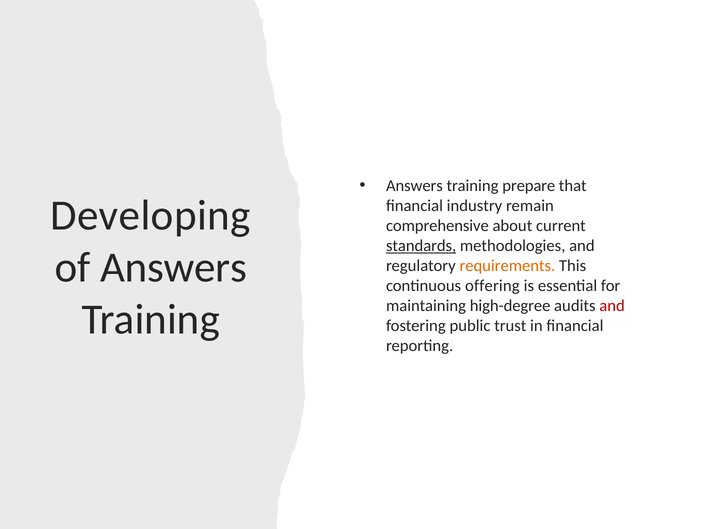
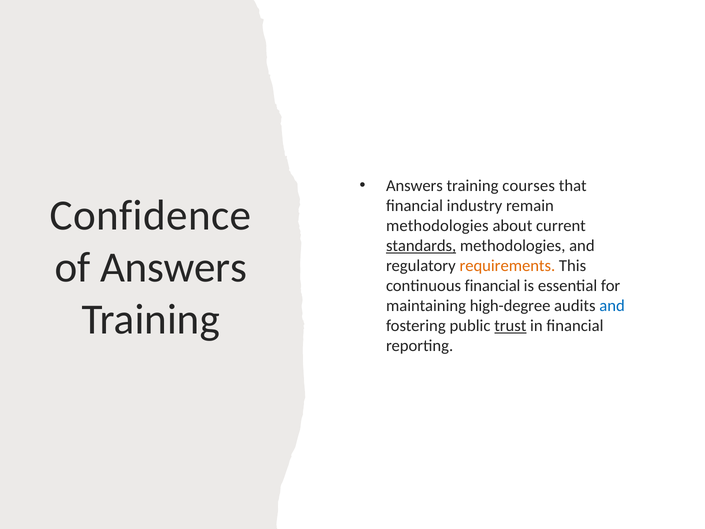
prepare: prepare -> courses (529, 185)
Developing: Developing -> Confidence (150, 216)
comprehensive: comprehensive -> methodologies (437, 225)
continuous offering: offering -> financial (493, 286)
and colour: red -> blue (612, 306)
trust underline: none -> present (510, 326)
